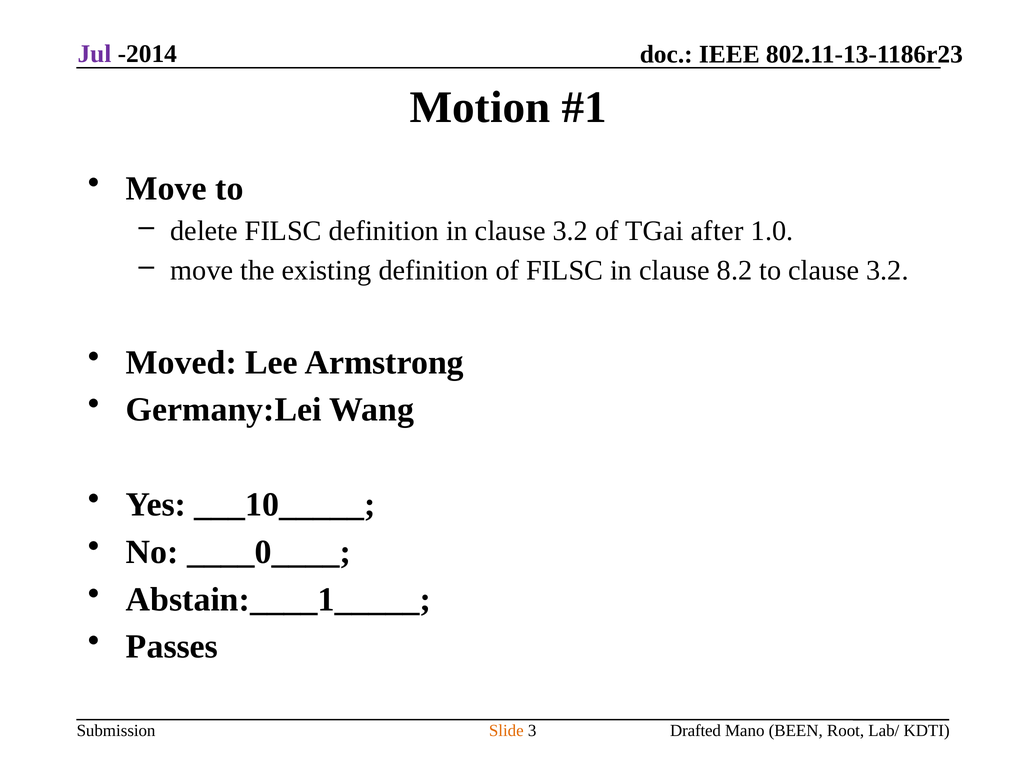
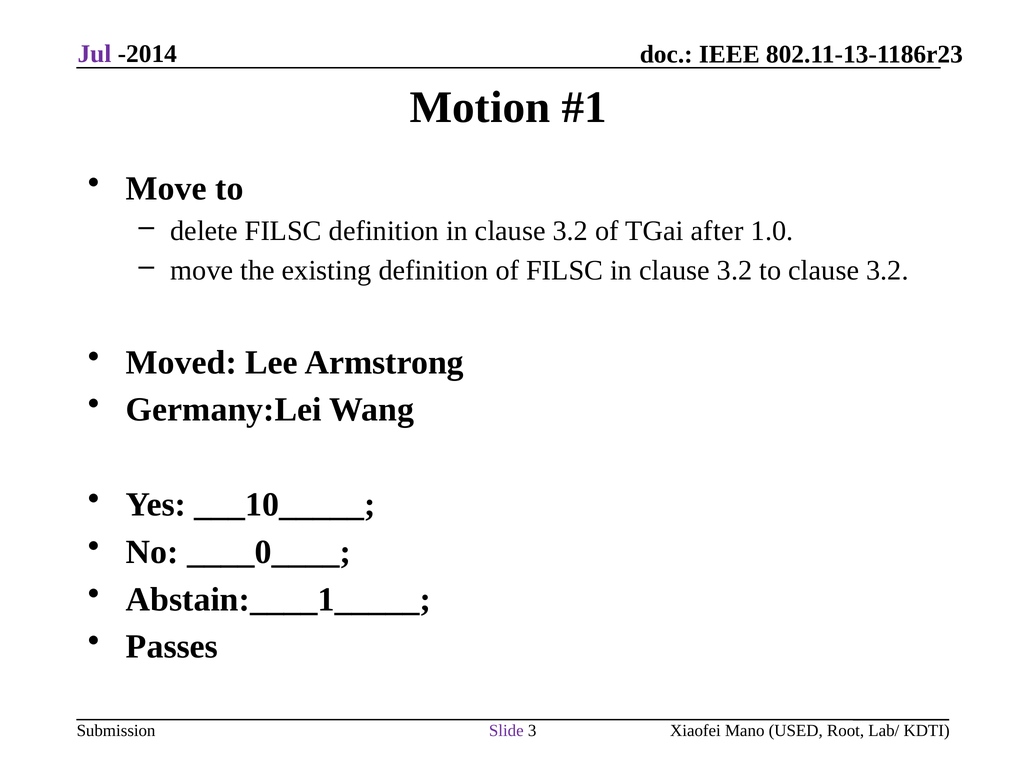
FILSC in clause 8.2: 8.2 -> 3.2 (735, 271)
Slide colour: orange -> purple (506, 732)
Drafted: Drafted -> Xiaofei (695, 732)
BEEN: BEEN -> USED (796, 732)
